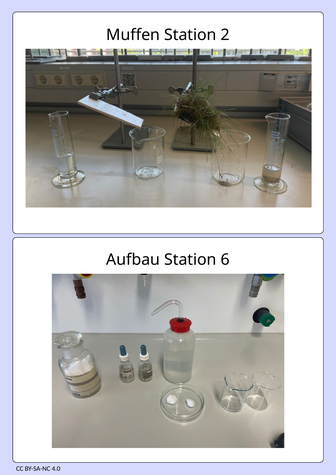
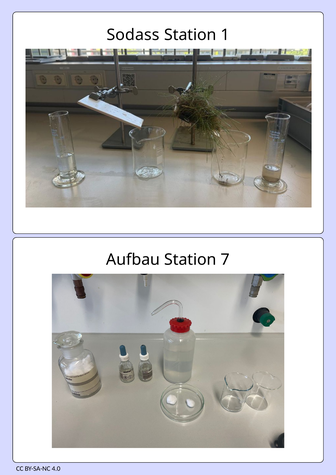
Muffen: Muffen -> Sodass (133, 35)
2: 2 -> 1 (225, 35)
6: 6 -> 7 (225, 260)
